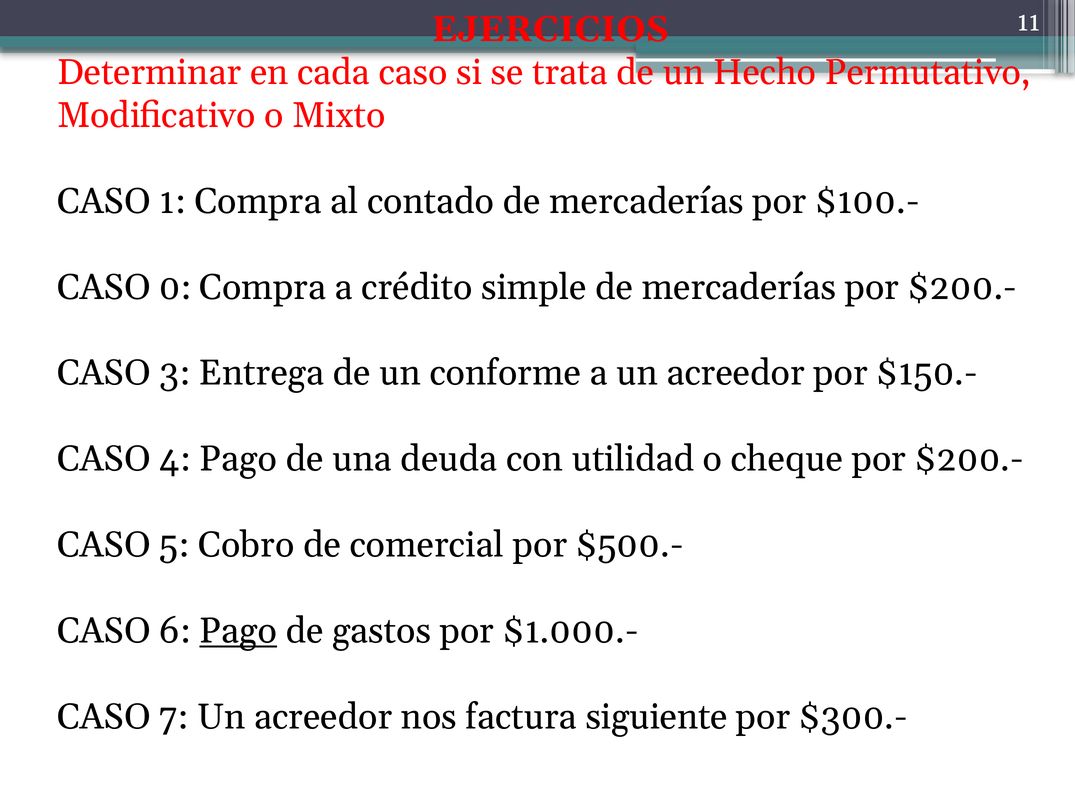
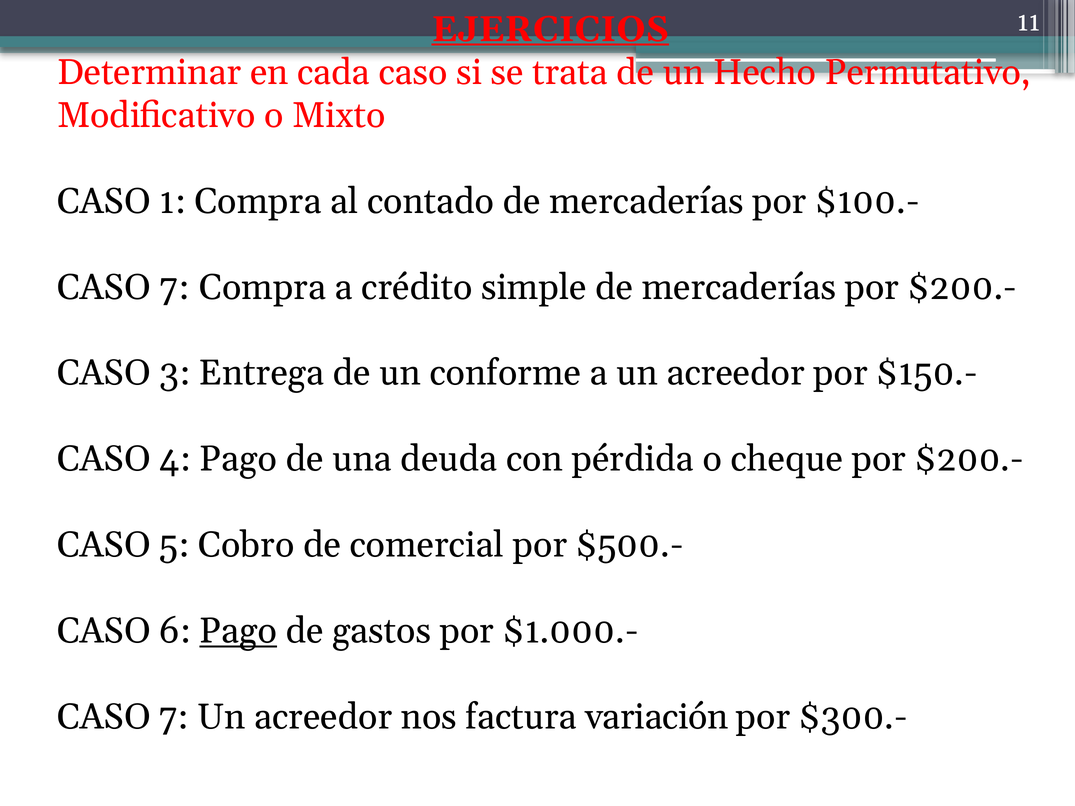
EJERCICIOS underline: none -> present (550, 29)
0: 0 -> 7 (175, 287)
utilidad: utilidad -> pérdida (633, 459)
siguiente: siguiente -> variación (657, 717)
